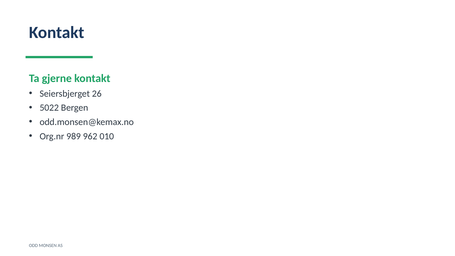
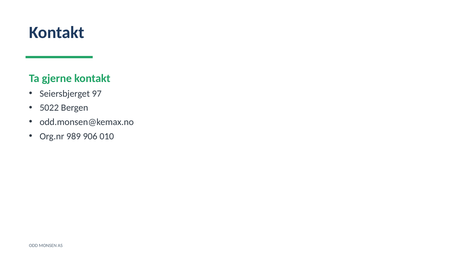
26: 26 -> 97 (97, 94)
962: 962 -> 906 (90, 136)
